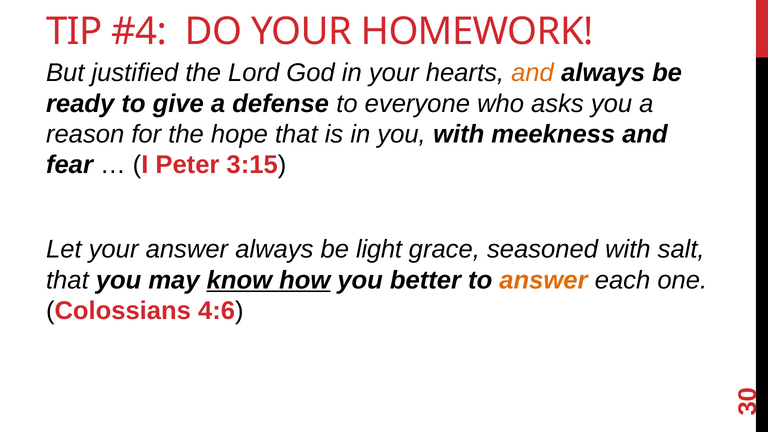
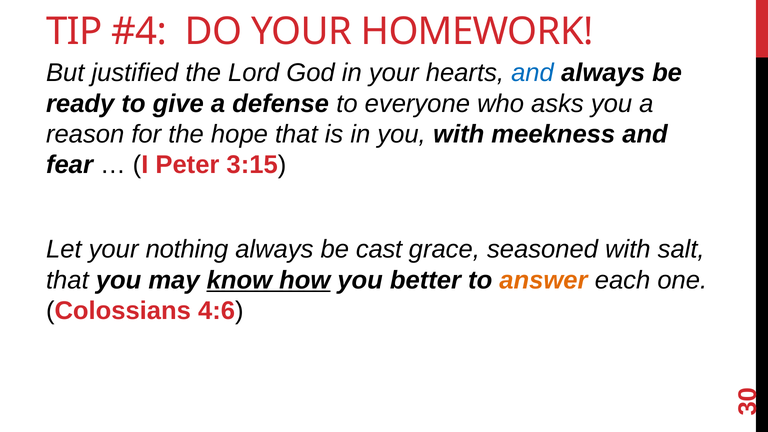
and colour: orange -> blue (532, 73)
your answer: answer -> nothing (187, 249)
light: light -> cast (379, 249)
